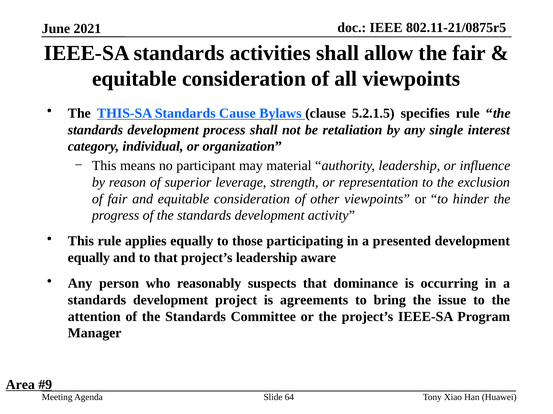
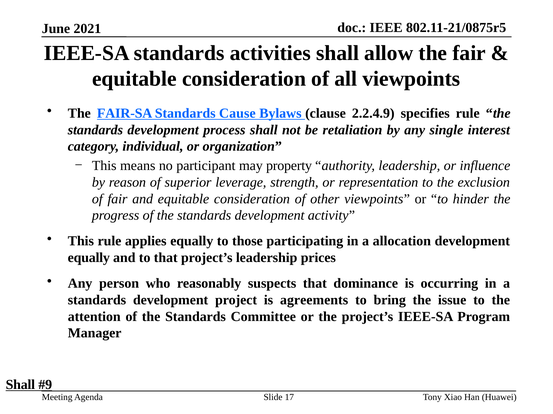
THIS-SA: THIS-SA -> FAIR-SA (125, 113)
5.2.1.5: 5.2.1.5 -> 2.2.4.9 (373, 113)
material: material -> property (289, 166)
presented: presented -> allocation (402, 242)
aware: aware -> prices (318, 258)
Area: Area -> Shall (20, 385)
64: 64 -> 17 (289, 398)
